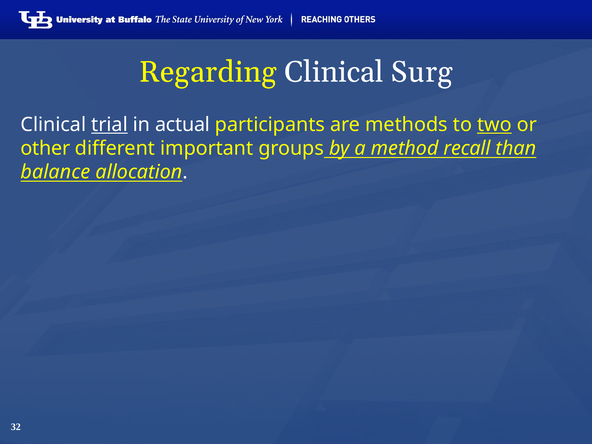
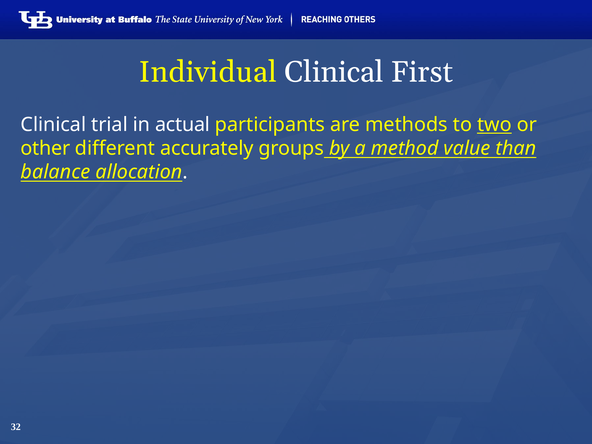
Regarding: Regarding -> Individual (208, 72)
Surg: Surg -> First (422, 72)
trial underline: present -> none (110, 125)
important: important -> accurately (207, 148)
recall: recall -> value (467, 148)
